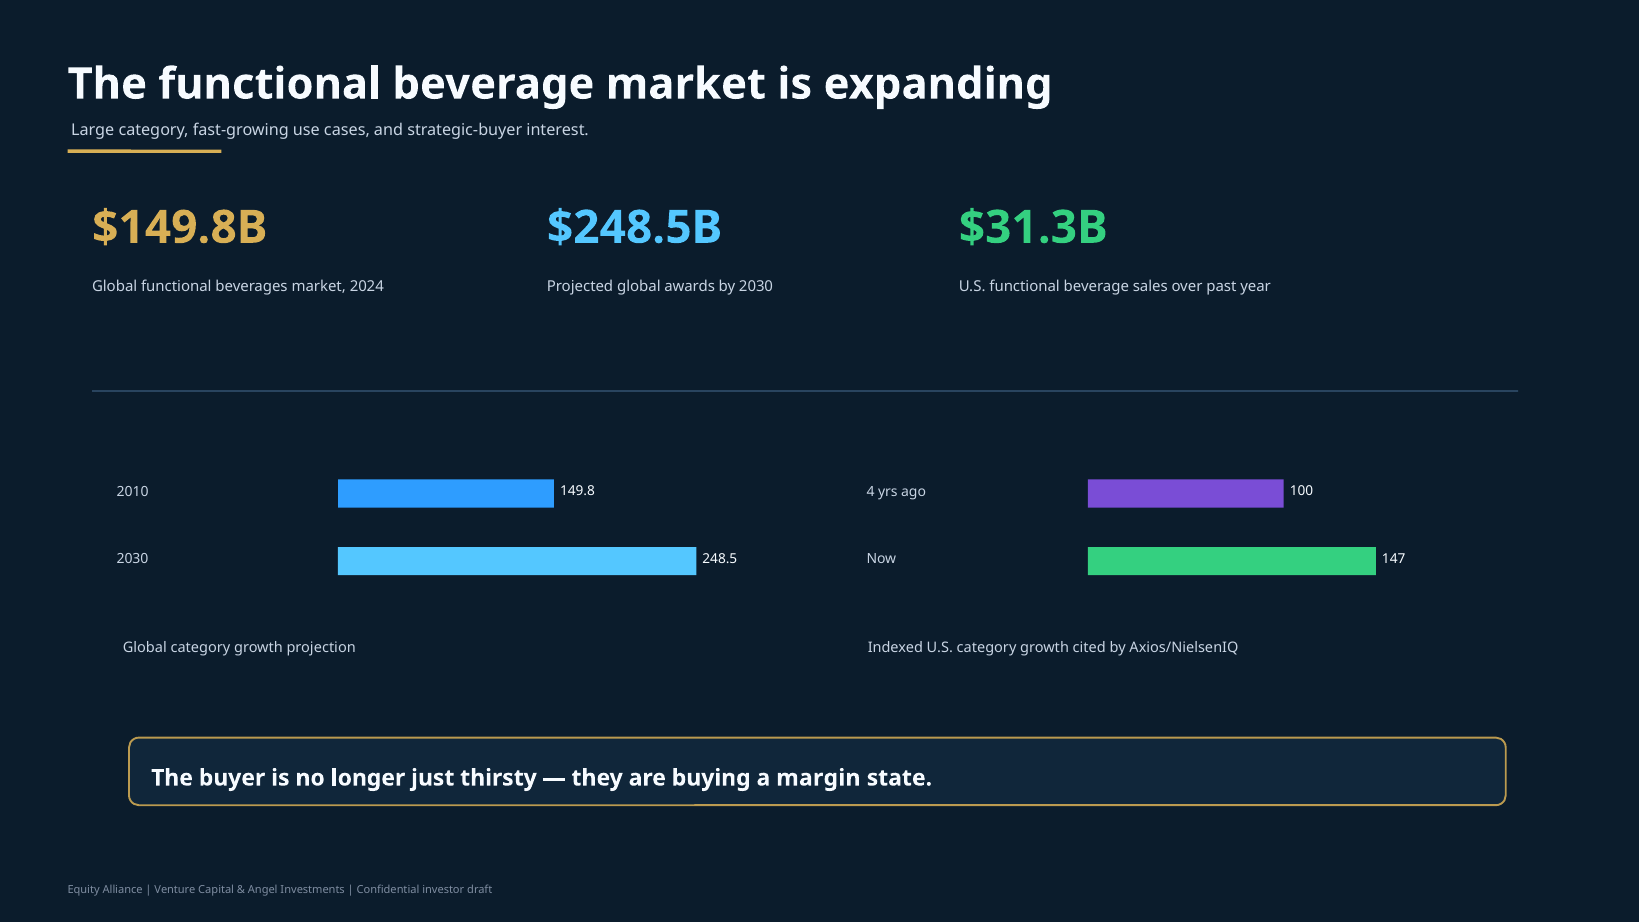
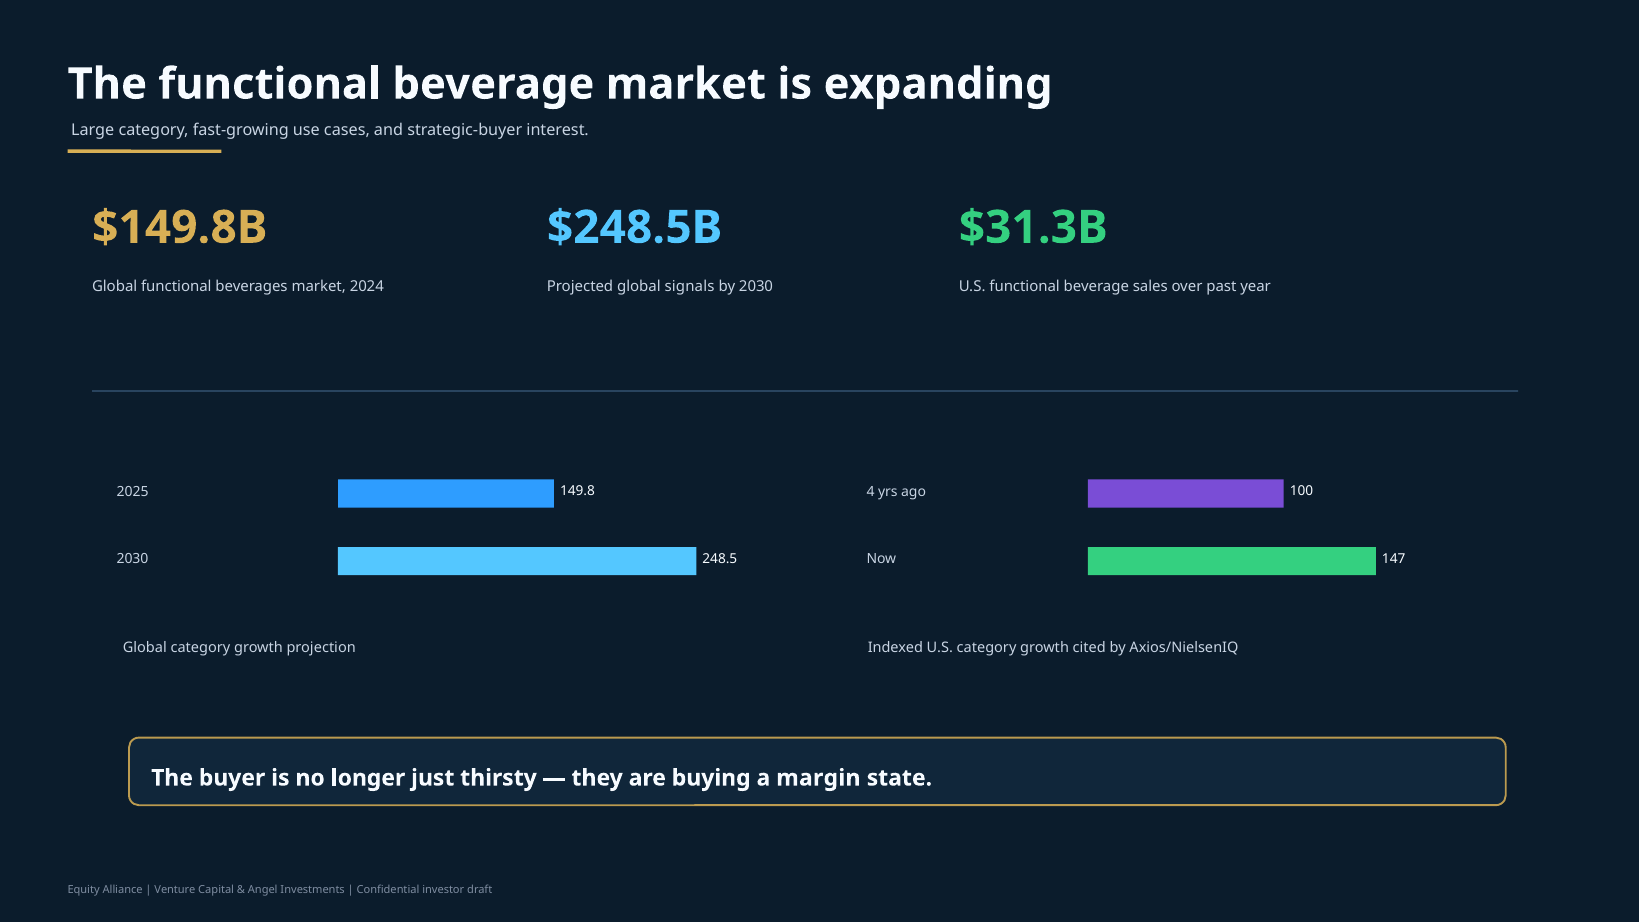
awards: awards -> signals (690, 286)
2010: 2010 -> 2025 (133, 491)
